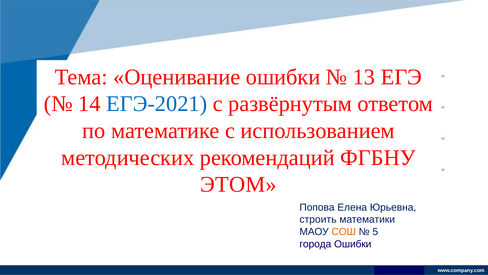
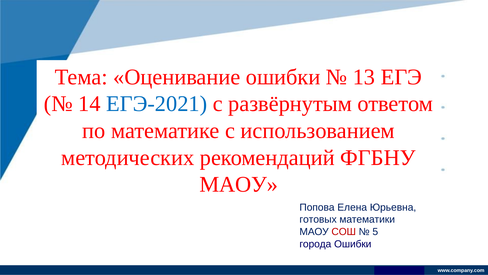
ЭТОМ: ЭТОМ -> МАОУ (239, 184)
строить: строить -> готовых (318, 219)
СОШ colour: orange -> red (344, 231)
